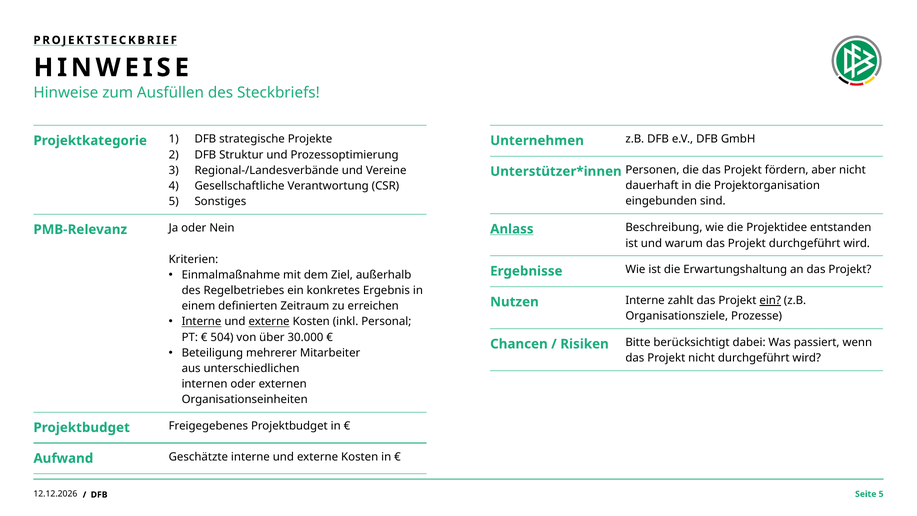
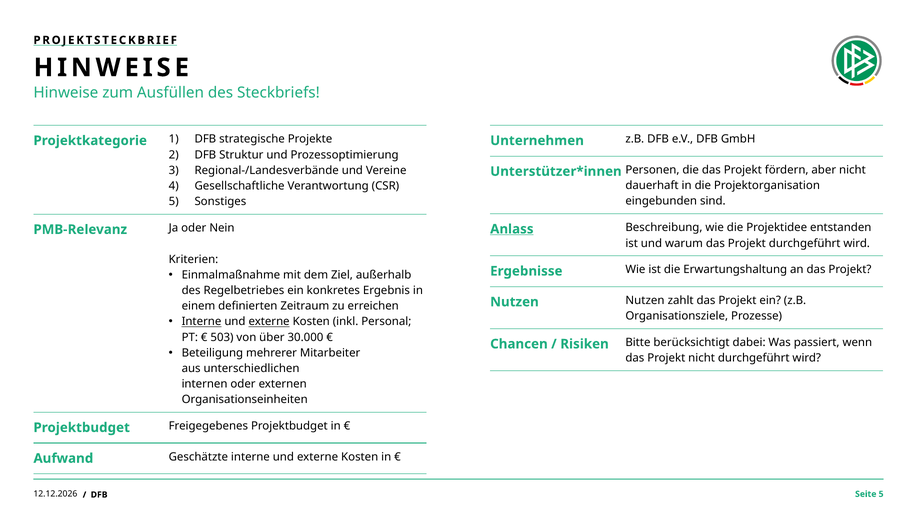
Nutzen Interne: Interne -> Nutzen (645, 300)
ein underline: present -> none (770, 300)
504: 504 -> 503 (222, 337)
